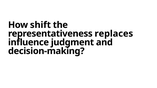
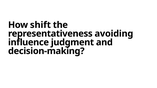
replaces: replaces -> avoiding (114, 34)
